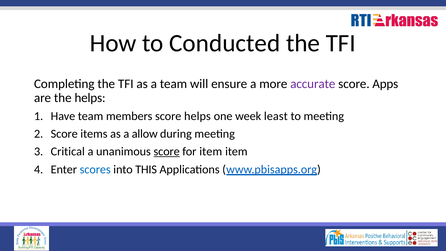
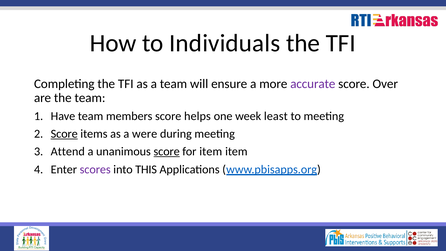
Conducted: Conducted -> Individuals (225, 43)
Apps: Apps -> Over (385, 84)
the helps: helps -> team (90, 98)
Score underline: none -> present (64, 134)
allow: allow -> were (145, 134)
Critical: Critical -> Attend (68, 151)
scores colour: blue -> purple (95, 169)
